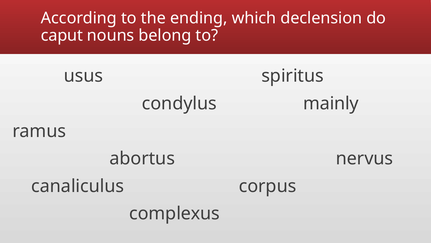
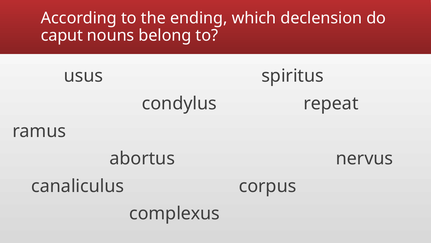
mainly: mainly -> repeat (331, 103)
